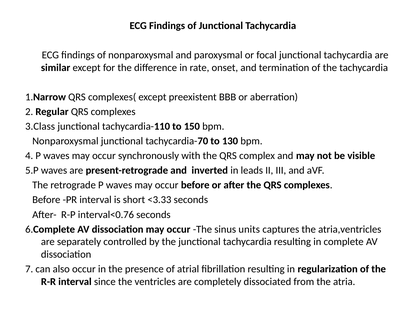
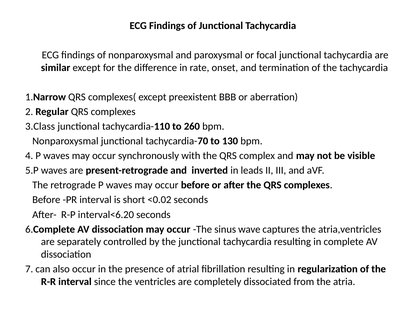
150: 150 -> 260 (192, 126)
<3.33: <3.33 -> <0.02 (159, 200)
interval<0.76: interval<0.76 -> interval<6.20 (106, 215)
units: units -> wave (249, 229)
